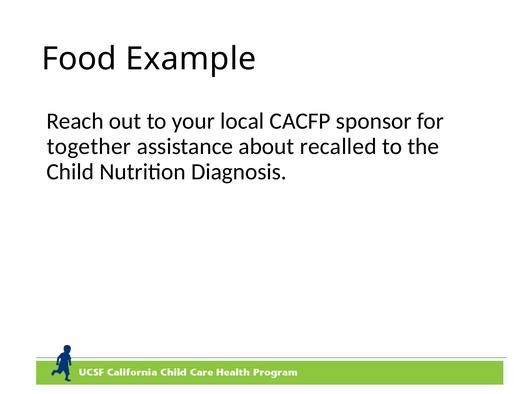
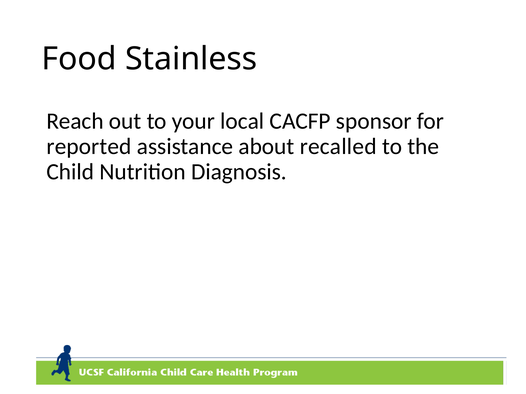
Example: Example -> Stainless (191, 59)
together: together -> reported (89, 147)
